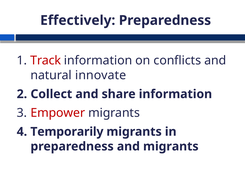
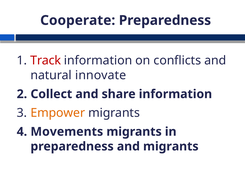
Effectively: Effectively -> Cooperate (78, 20)
Empower colour: red -> orange (58, 113)
Temporarily: Temporarily -> Movements (67, 131)
